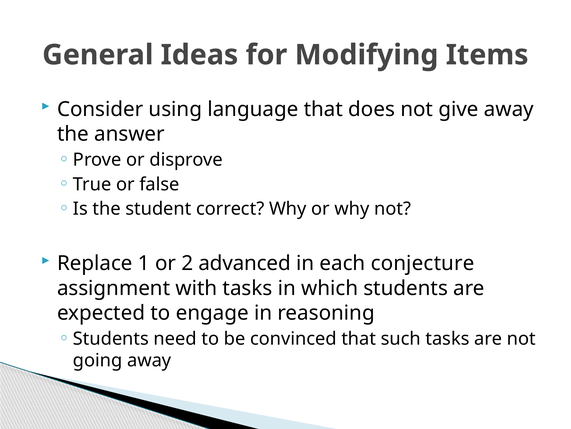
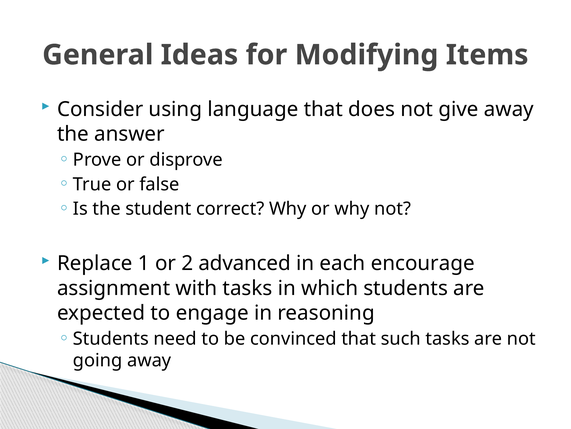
conjecture: conjecture -> encourage (423, 263)
